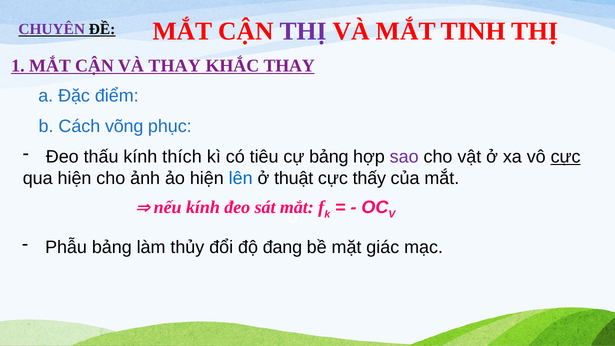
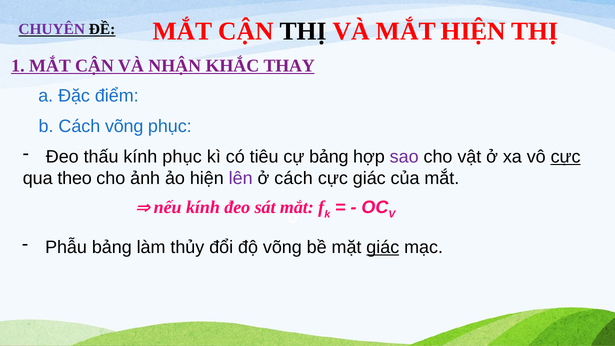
THỊ colour: purple -> black (303, 31)
MẮT TINH: TINH -> HIỆN (473, 31)
VÀ THAY: THAY -> NHẬN (175, 66)
kính thích: thích -> phục (182, 157)
qua hiện: hiện -> theo (75, 178)
lên colour: blue -> purple (241, 178)
ở thuật: thuật -> cách (294, 178)
cực thấy: thấy -> giác (369, 178)
độ đang: đang -> võng (282, 247)
giác underline: none -> present (383, 247)
